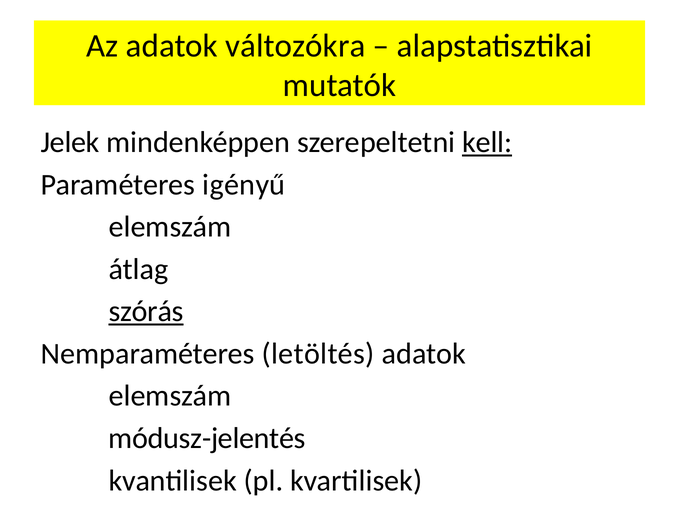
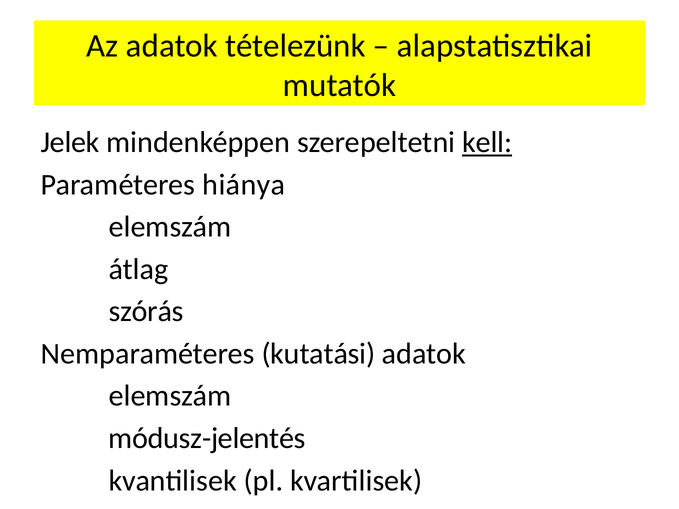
változókra: változókra -> tételezünk (295, 46)
igényű: igényű -> hiánya (244, 185)
szórás underline: present -> none (146, 312)
letöltés: letöltés -> kutatási (318, 354)
